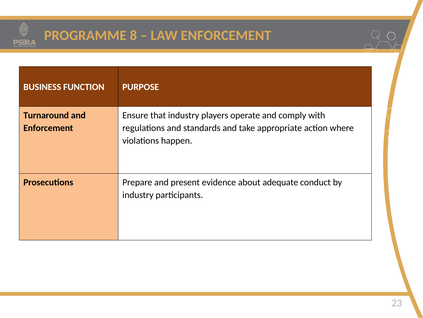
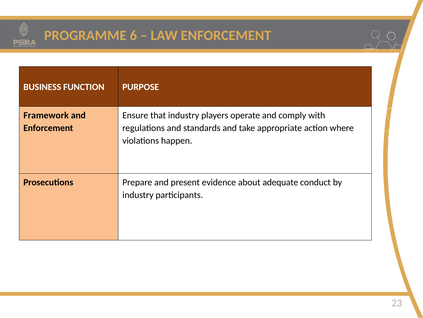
8: 8 -> 6 (133, 35)
Turnaround: Turnaround -> Framework (46, 115)
